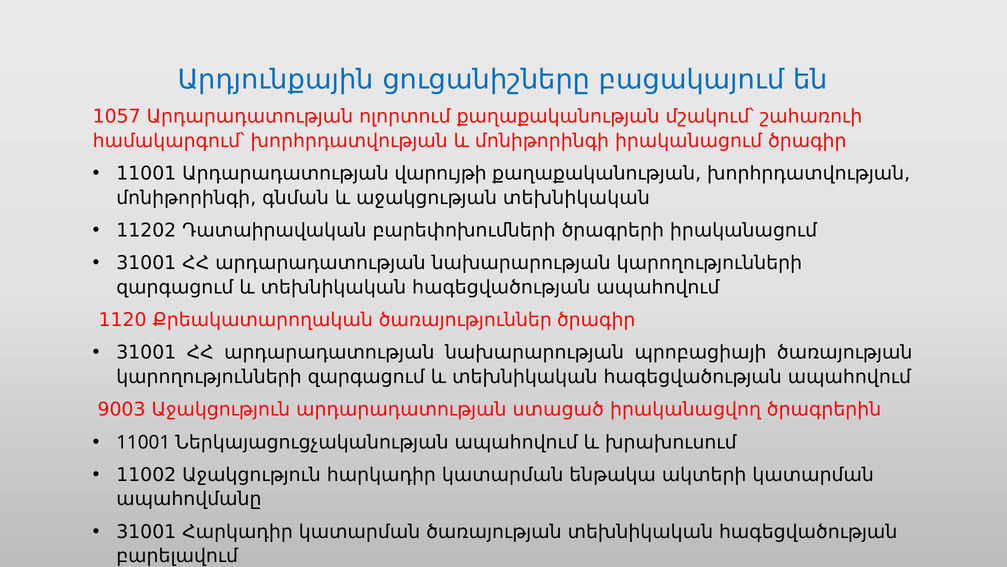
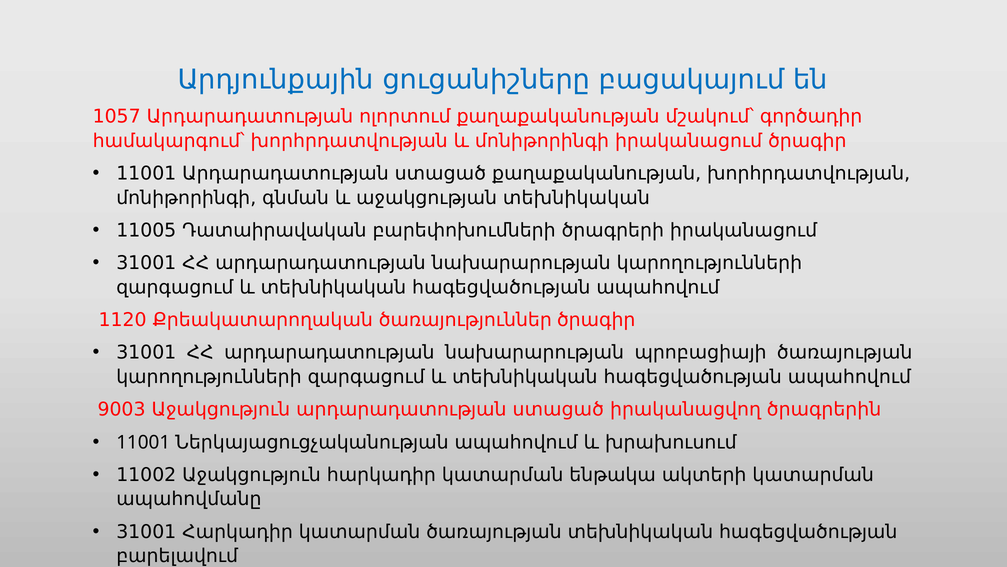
շահառուի: շահառուի -> գործադիր (811, 117)
11001 Արդարադատության վարույթի: վարույթի -> ստացած (440, 173)
11202: 11202 -> 11005 (146, 230)
